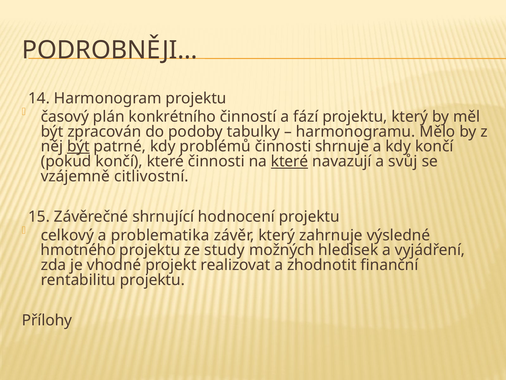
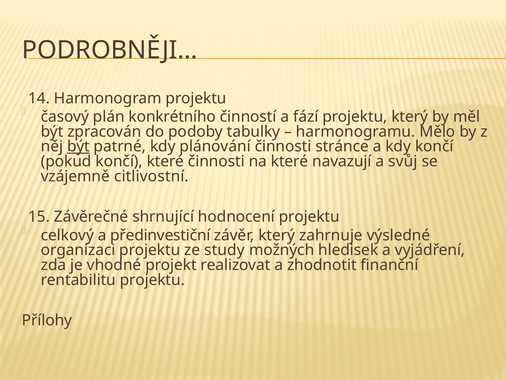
problémů: problémů -> plánování (215, 146)
shrnuje: shrnuje -> stránce (342, 146)
které underline: present -> none (290, 161)
problematika: problematika -> předinvestiční (160, 235)
hmotného: hmotného -> organizaci (78, 250)
